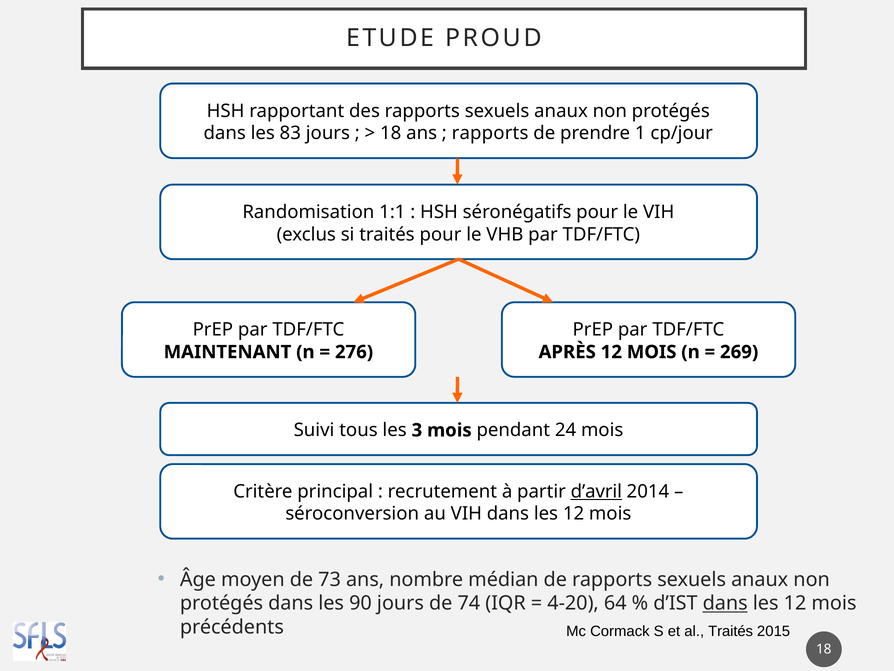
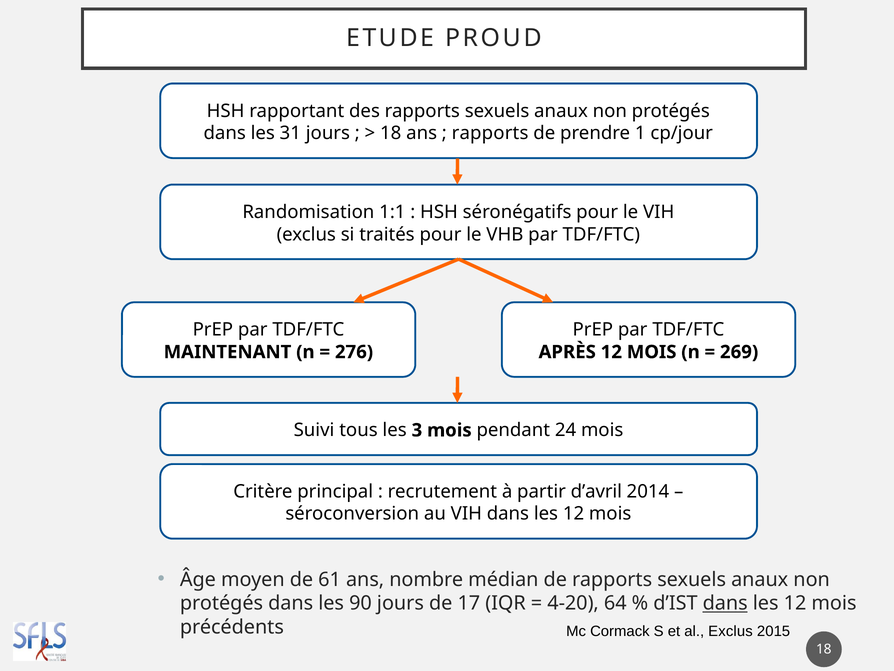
83: 83 -> 31 (290, 133)
d’avril underline: present -> none (596, 491)
73: 73 -> 61 (330, 579)
74: 74 -> 17 (469, 603)
al Traités: Traités -> Exclus (731, 631)
